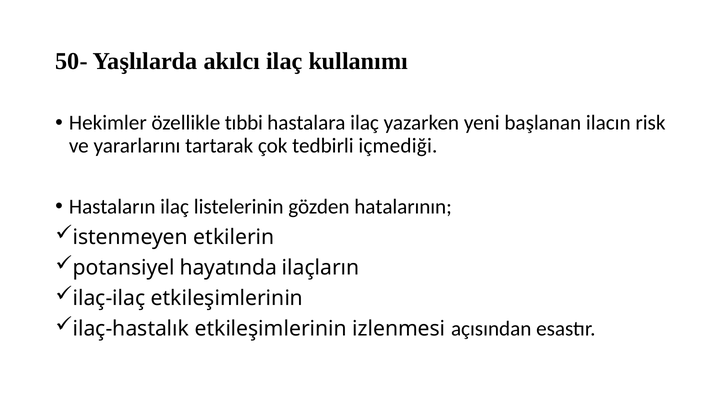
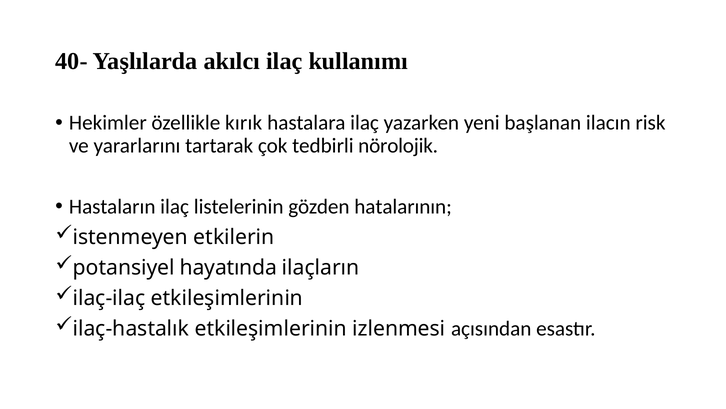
50-: 50- -> 40- (71, 61)
tıbbi: tıbbi -> kırık (244, 123)
içmediği: içmediği -> nörolojik (398, 146)
